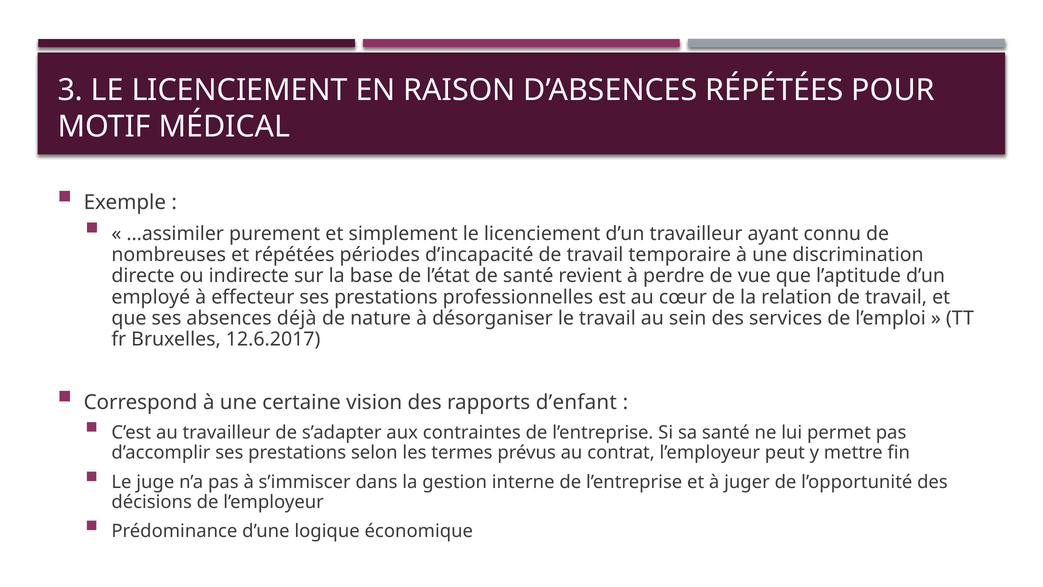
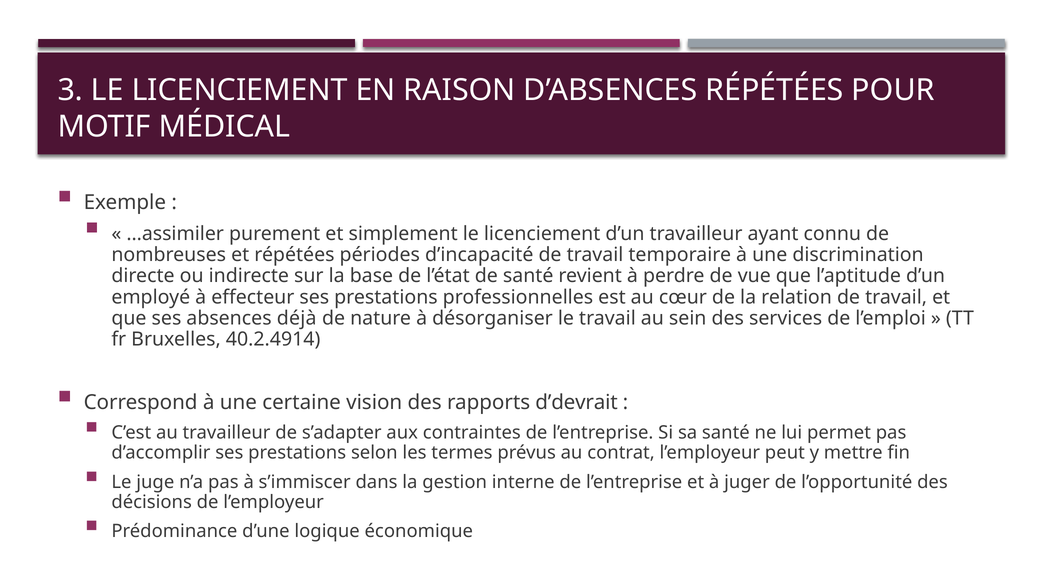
12.6.2017: 12.6.2017 -> 40.2.4914 (273, 339)
d’enfant: d’enfant -> d’devrait (577, 402)
